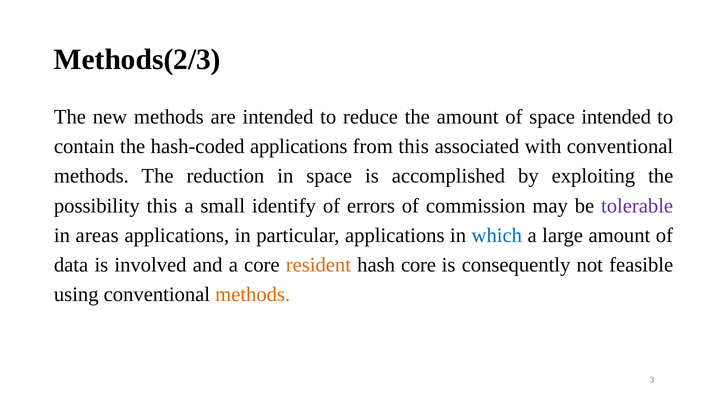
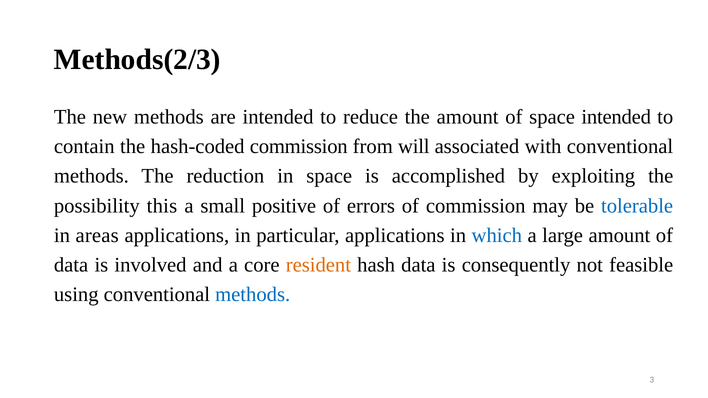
hash-coded applications: applications -> commission (299, 147)
from this: this -> will (414, 147)
identify: identify -> positive (284, 206)
tolerable colour: purple -> blue (637, 206)
hash core: core -> data (418, 265)
methods colour: orange -> blue (253, 295)
